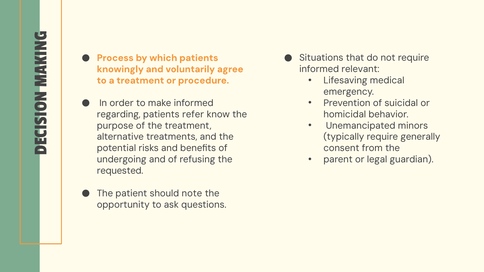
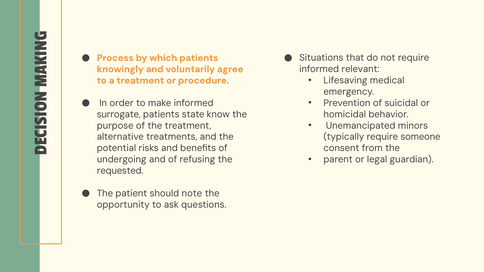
regarding: regarding -> surrogate (119, 114)
refer: refer -> state (193, 114)
generally: generally -> someone (420, 137)
